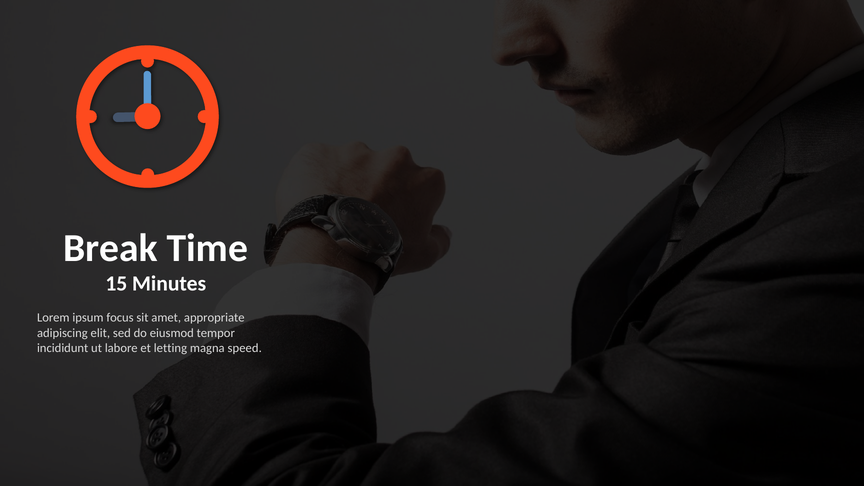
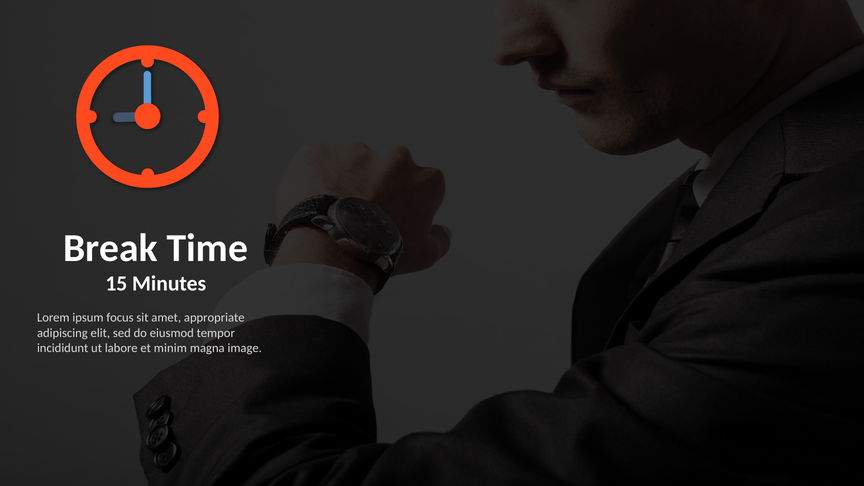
letting: letting -> minim (170, 348)
speed: speed -> image (245, 348)
